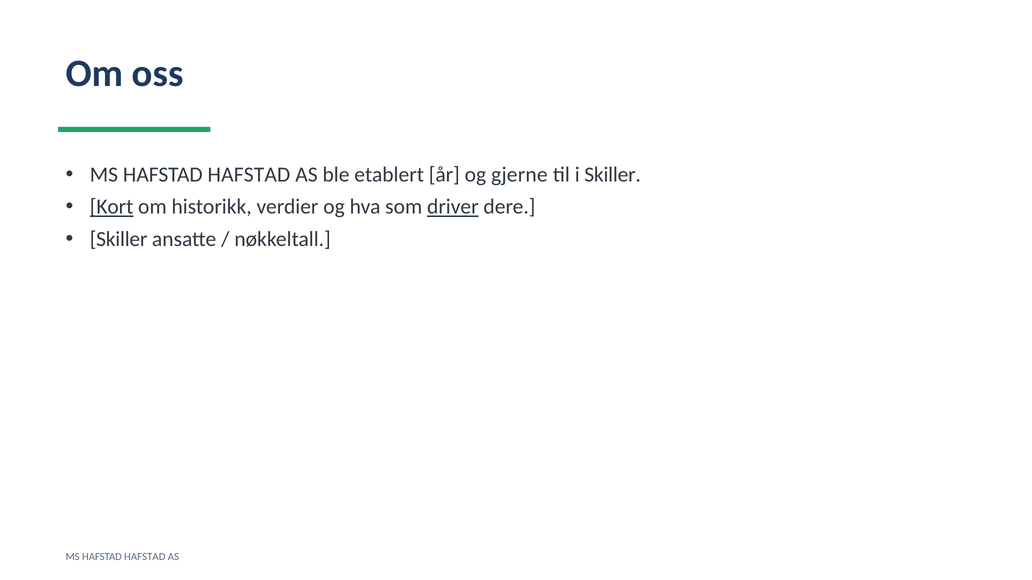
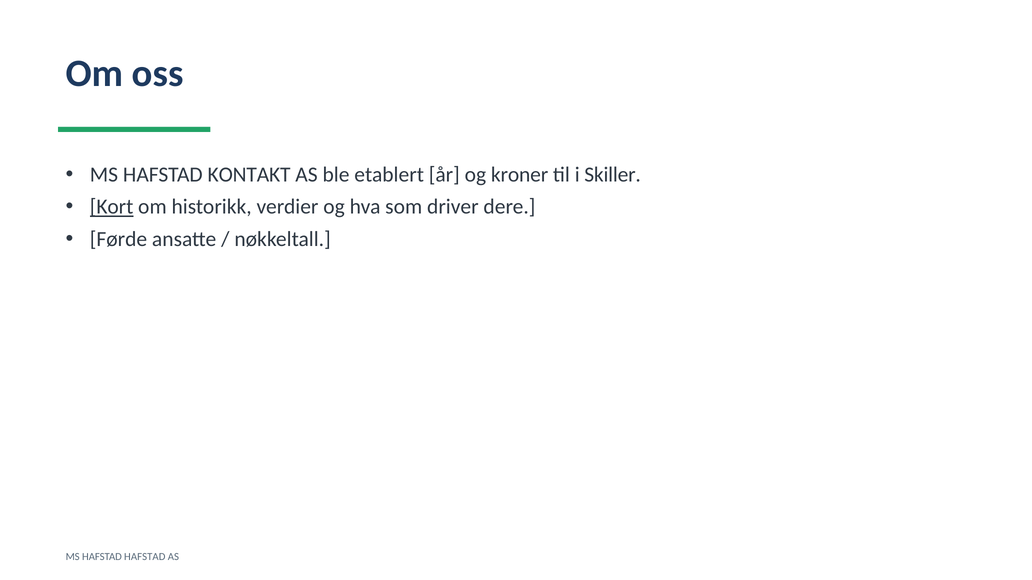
HAFSTAD: HAFSTAD -> KONTAKT (249, 175)
gjerne: gjerne -> kroner (520, 175)
driver underline: present -> none (453, 207)
Skiller: Skiller -> Førde (119, 239)
